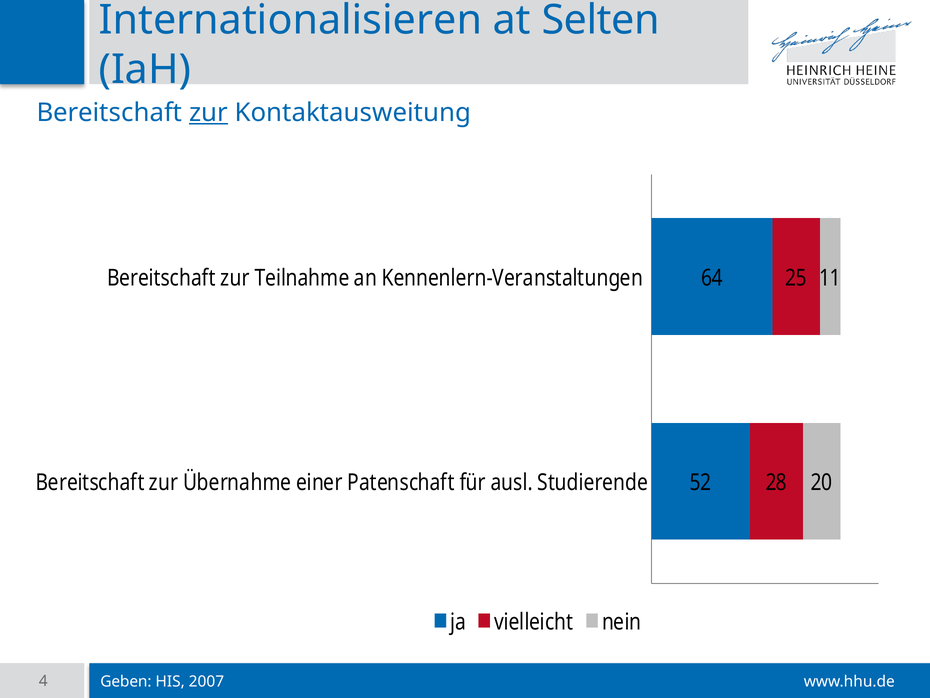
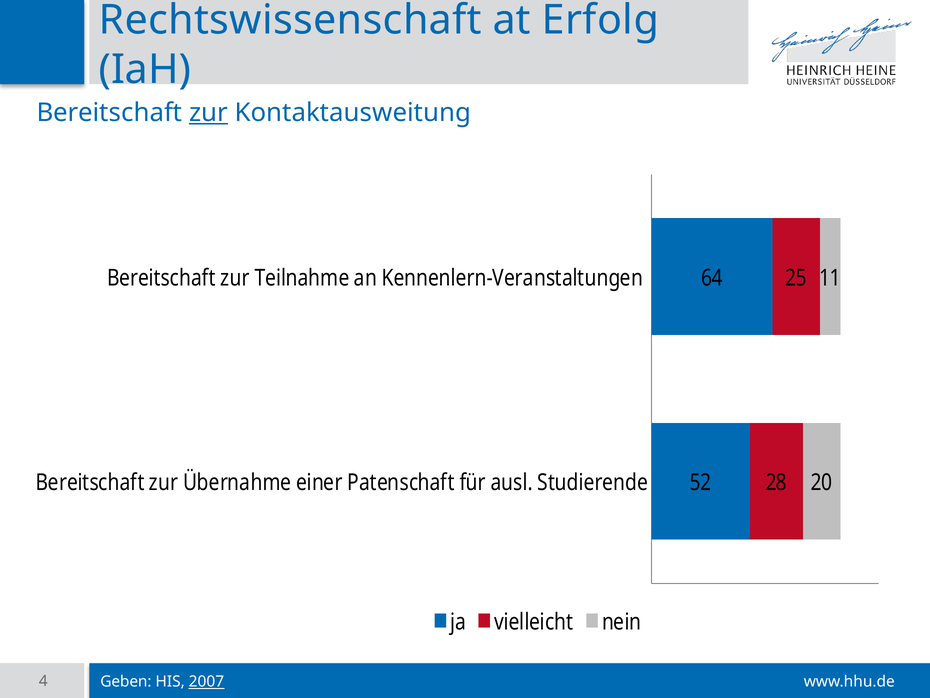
Internationalisieren: Internationalisieren -> Rechtswissenschaft (290, 20)
Selten: Selten -> Erfolg (600, 20)
2007 underline: none -> present (206, 681)
